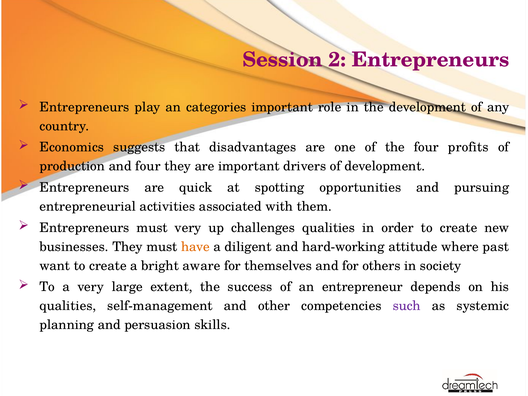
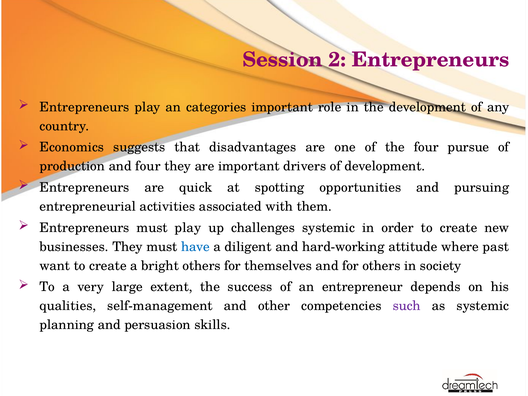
profits: profits -> pursue (468, 147)
must very: very -> play (188, 228)
challenges qualities: qualities -> systemic (329, 228)
have colour: orange -> blue (195, 247)
bright aware: aware -> others (202, 266)
